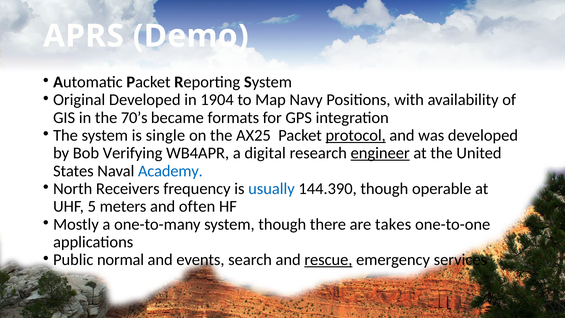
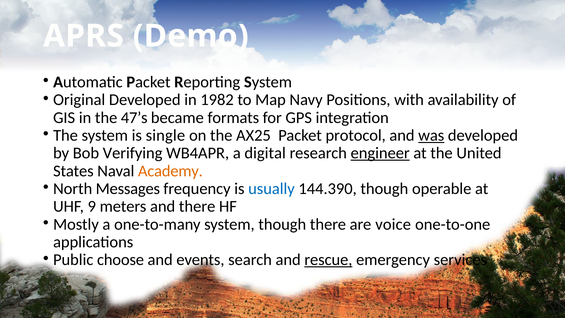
1904: 1904 -> 1982 (217, 100)
70’s: 70’s -> 47’s (134, 118)
protocol underline: present -> none (356, 135)
was underline: none -> present (431, 135)
Academy colour: blue -> orange (170, 171)
Receivers: Receivers -> Messages (128, 189)
5: 5 -> 9 (92, 206)
and often: often -> there (197, 206)
takes: takes -> voice (393, 224)
normal: normal -> choose (121, 260)
